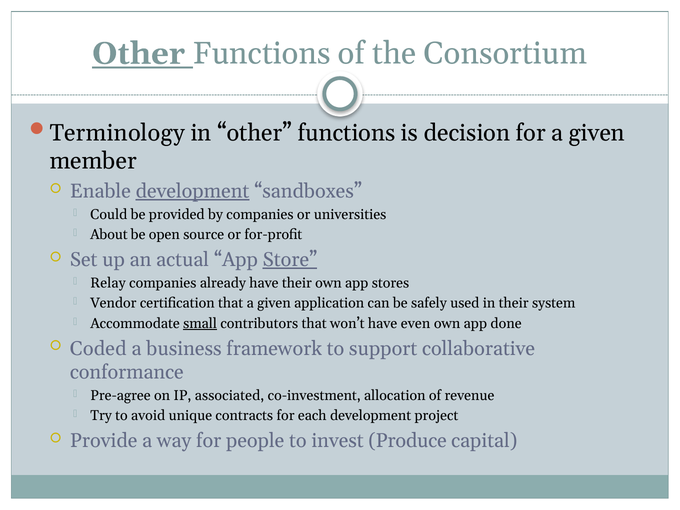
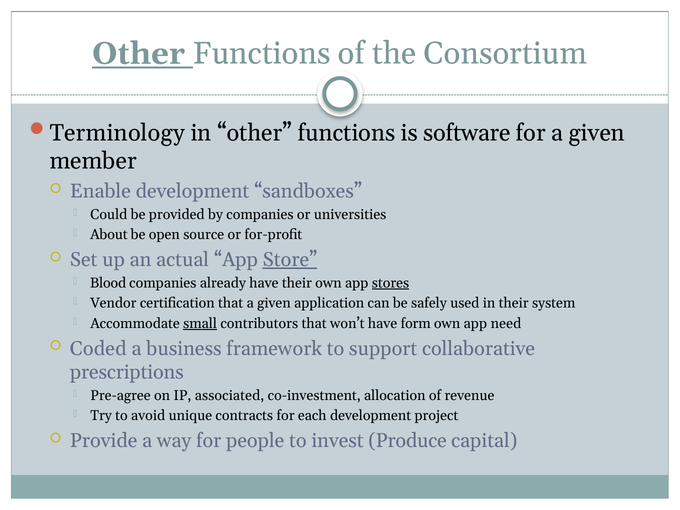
decision: decision -> software (467, 133)
development underline: present -> none (192, 191)
Relay: Relay -> Blood (108, 283)
stores underline: none -> present (390, 283)
even: even -> form (416, 323)
done: done -> need (506, 323)
conformance: conformance -> prescriptions (127, 372)
